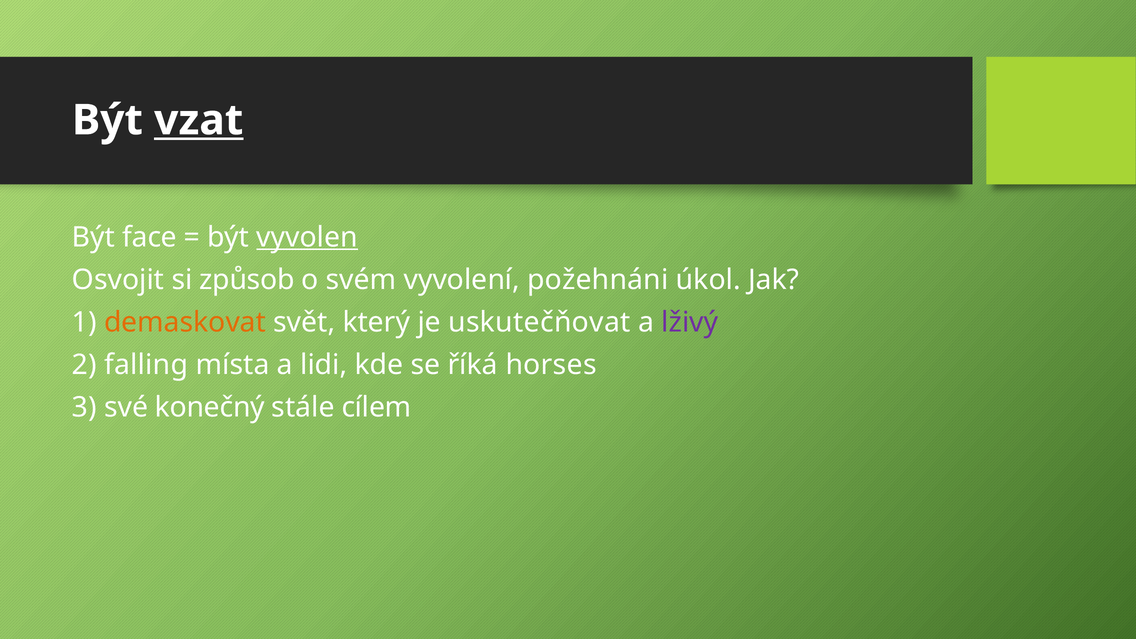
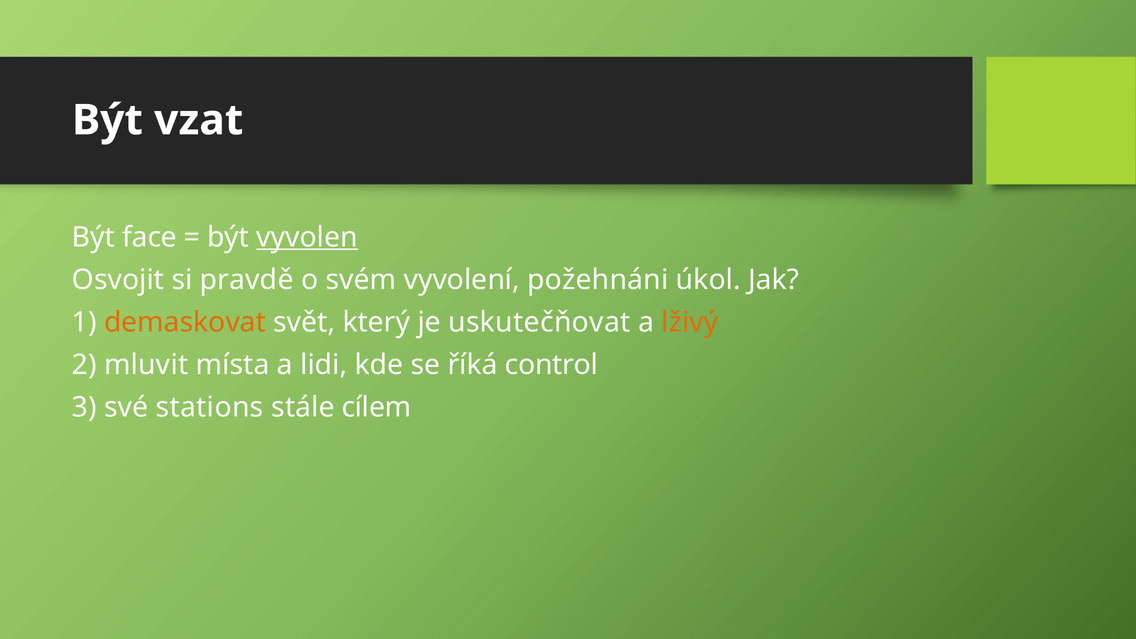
vzat underline: present -> none (199, 120)
způsob: způsob -> pravdě (247, 280)
lživý colour: purple -> orange (690, 322)
falling: falling -> mluvit (146, 365)
horses: horses -> control (552, 365)
konečný: konečný -> stations (210, 407)
